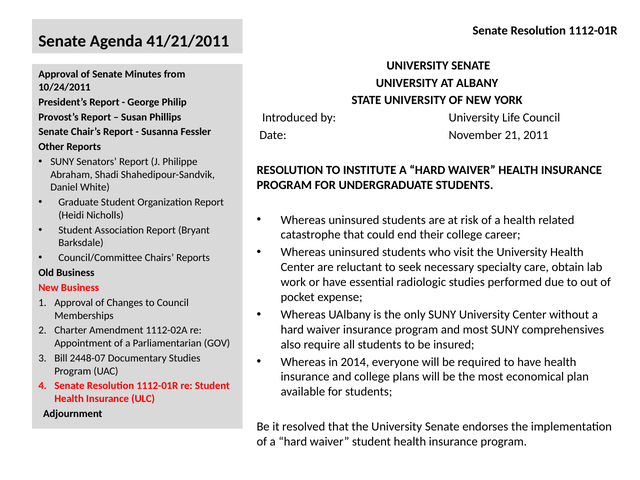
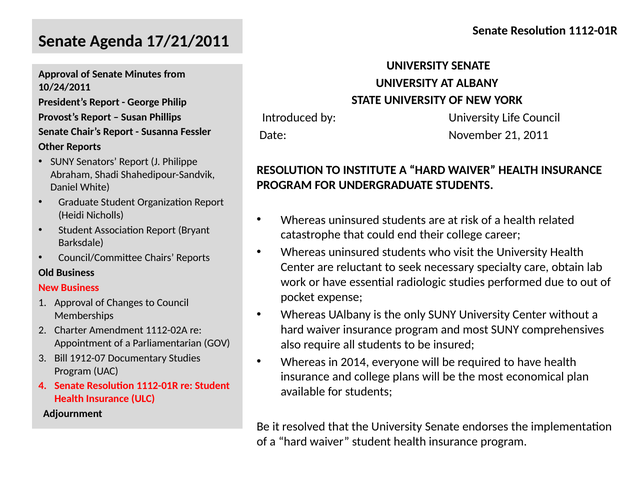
41/21/2011: 41/21/2011 -> 17/21/2011 (188, 41)
2448-07: 2448-07 -> 1912-07 (88, 358)
